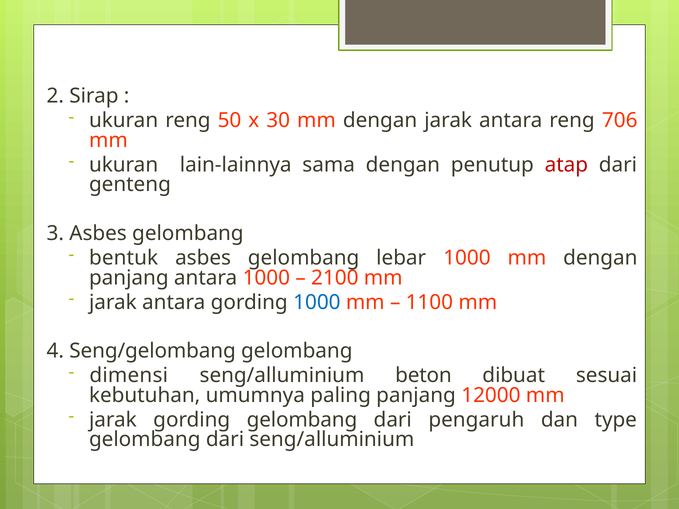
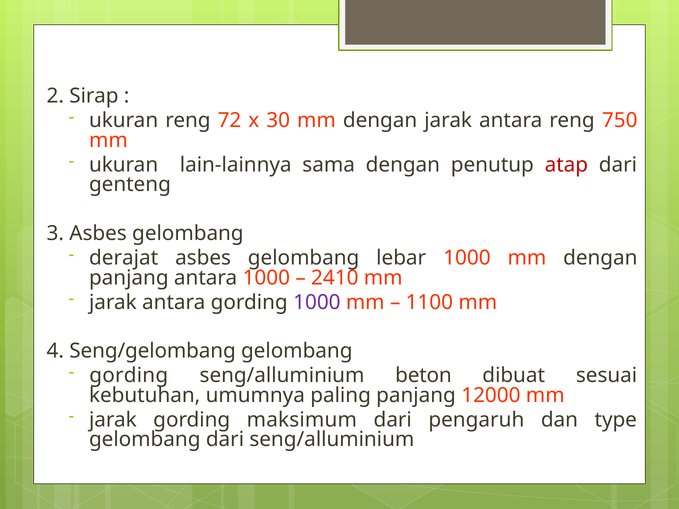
50: 50 -> 72 (230, 120)
706: 706 -> 750 (620, 120)
bentuk: bentuk -> derajat (124, 258)
2100: 2100 -> 2410 (335, 278)
1000 colour: blue -> purple (317, 302)
dimensi: dimensi -> gording (129, 376)
gording gelombang: gelombang -> maksimum (302, 420)
